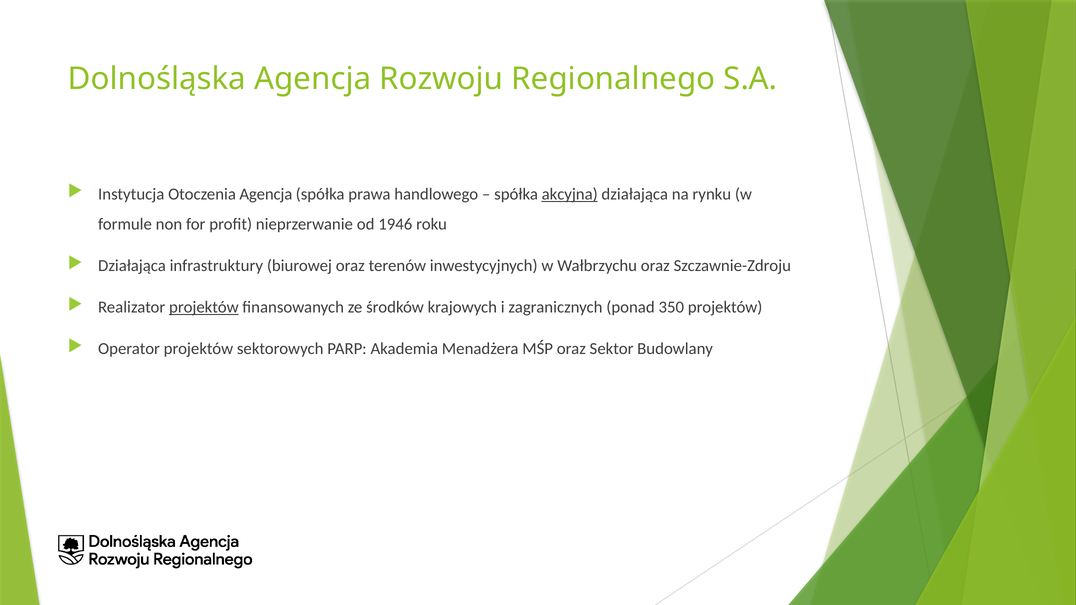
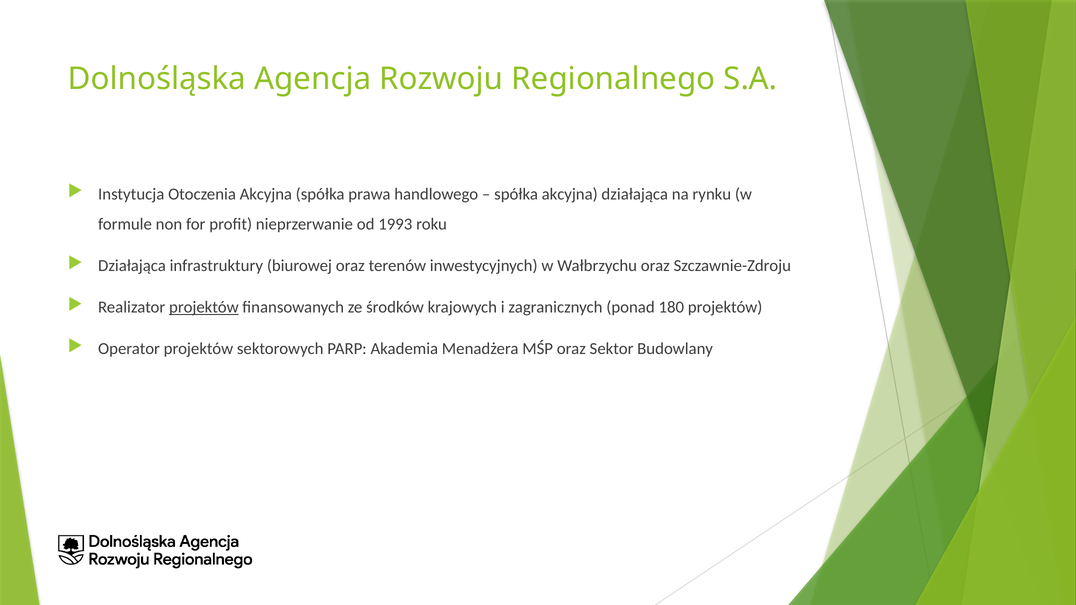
Otoczenia Agencja: Agencja -> Akcyjna (266, 194)
akcyjna underline: present -> none (570, 194)
1946: 1946 -> 1993 (395, 224)
350: 350 -> 180 (671, 307)
